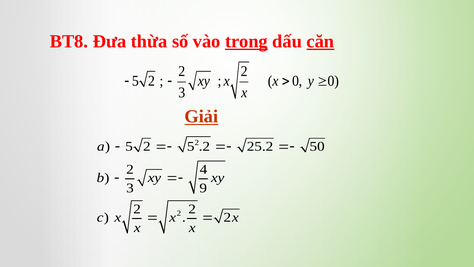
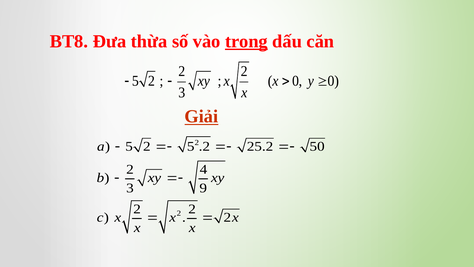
căn underline: present -> none (320, 41)
